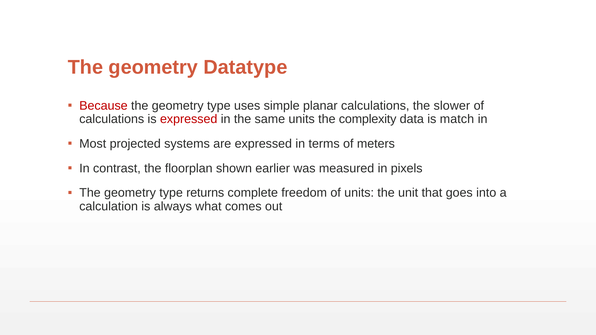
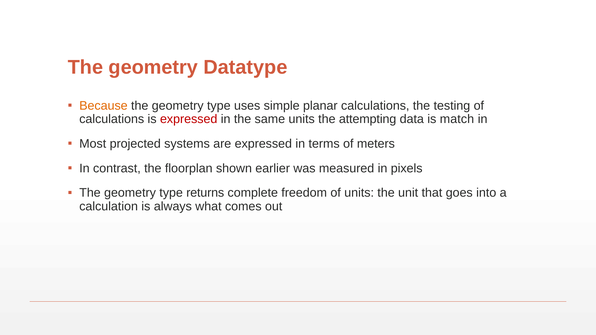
Because colour: red -> orange (103, 106)
slower: slower -> testing (452, 106)
complexity: complexity -> attempting (368, 119)
